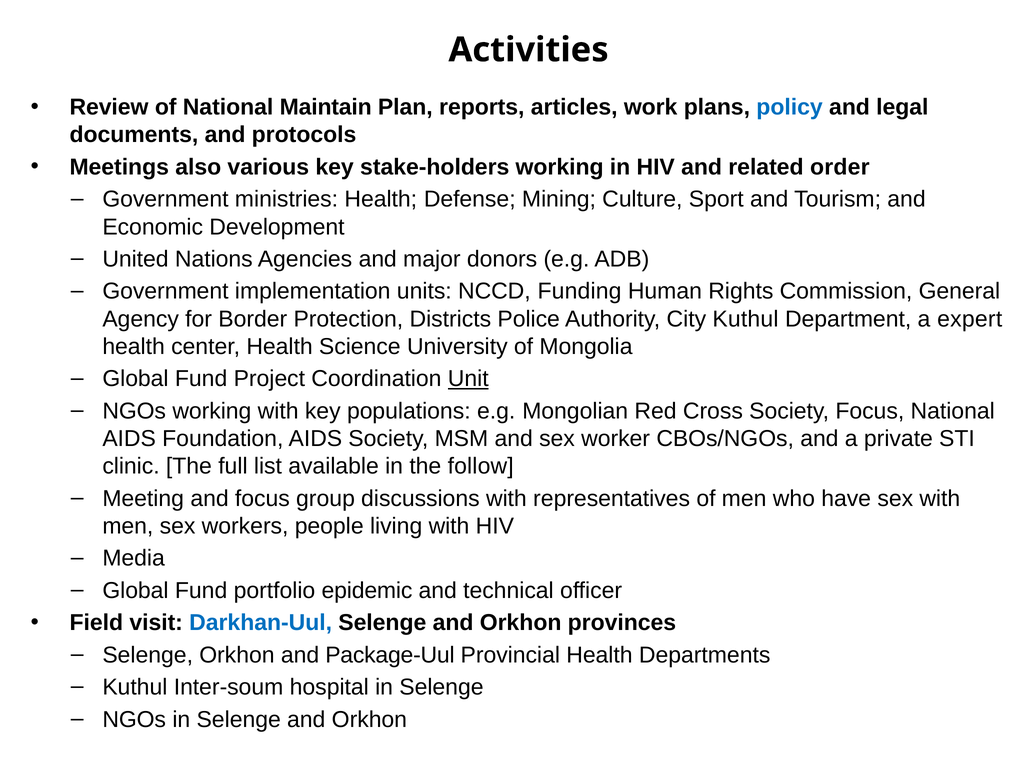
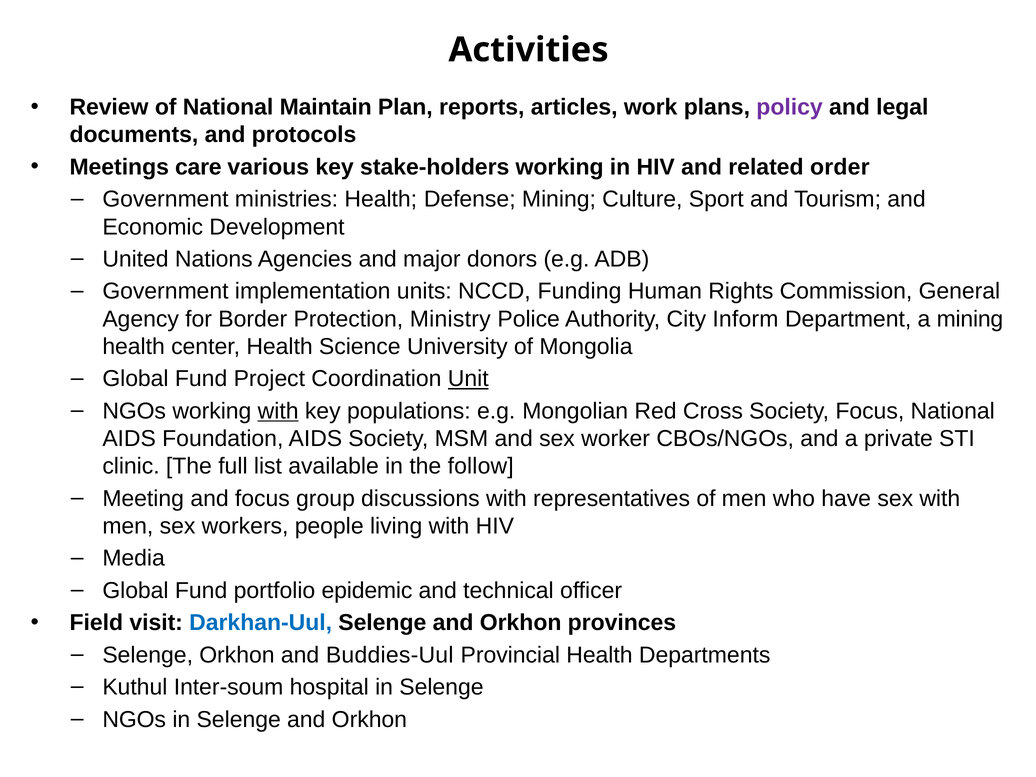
policy colour: blue -> purple (790, 107)
also: also -> care (198, 167)
Districts: Districts -> Ministry (450, 319)
City Kuthul: Kuthul -> Inform (745, 319)
a expert: expert -> mining (970, 319)
with underline: none -> present (278, 411)
Package-Uul: Package-Uul -> Buddies-Uul (390, 655)
